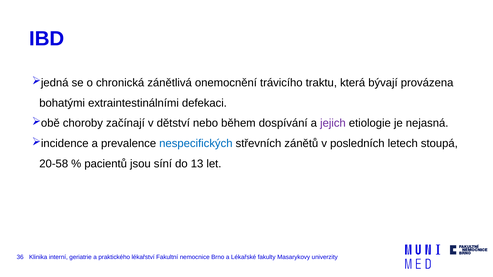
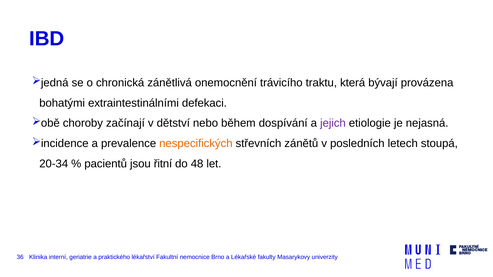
nespecifických colour: blue -> orange (196, 144)
20-58: 20-58 -> 20-34 (54, 164)
síní: síní -> řitní (163, 164)
13: 13 -> 48 (197, 164)
